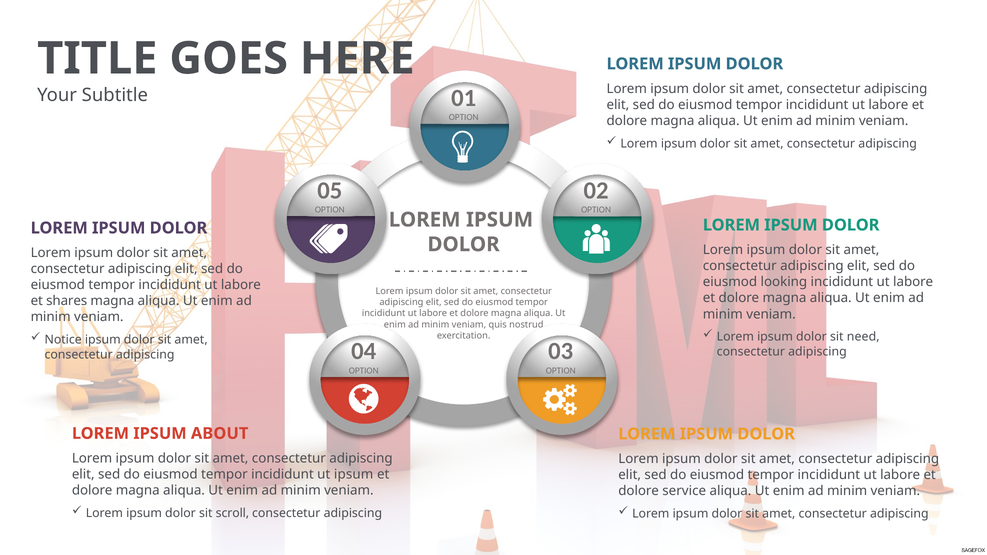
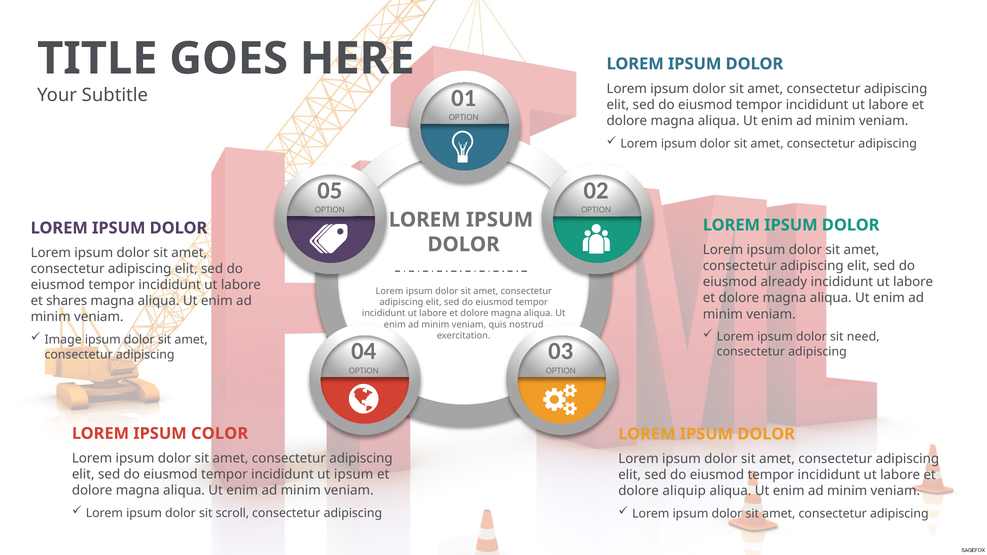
looking: looking -> already (784, 282)
Notice: Notice -> Image (63, 340)
ABOUT: ABOUT -> COLOR (220, 434)
service: service -> aliquip (684, 491)
